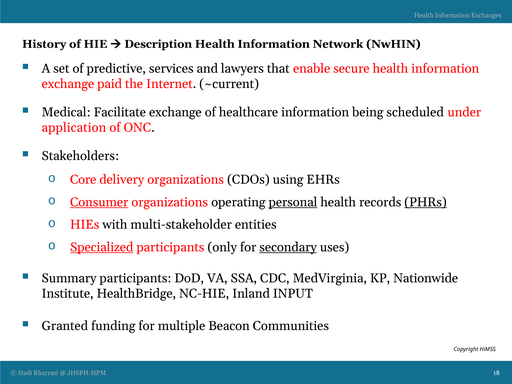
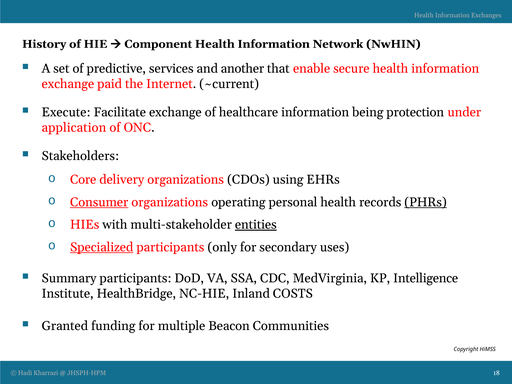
Description: Description -> Component (158, 44)
lawyers: lawyers -> another (242, 69)
Medical: Medical -> Execute (66, 112)
scheduled: scheduled -> protection (415, 112)
personal underline: present -> none (293, 202)
entities underline: none -> present (256, 225)
secondary underline: present -> none (288, 247)
Nationwide: Nationwide -> Intelligence (426, 278)
INPUT: INPUT -> COSTS (293, 293)
